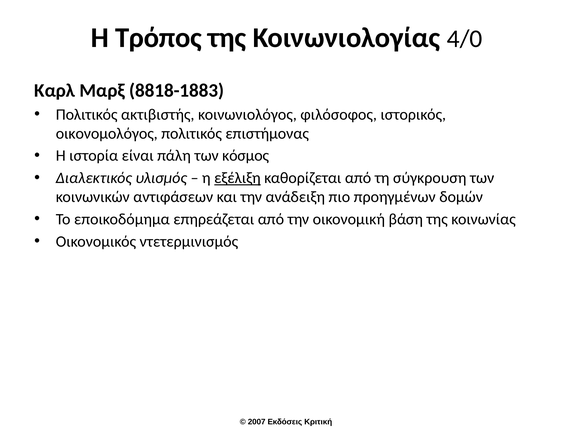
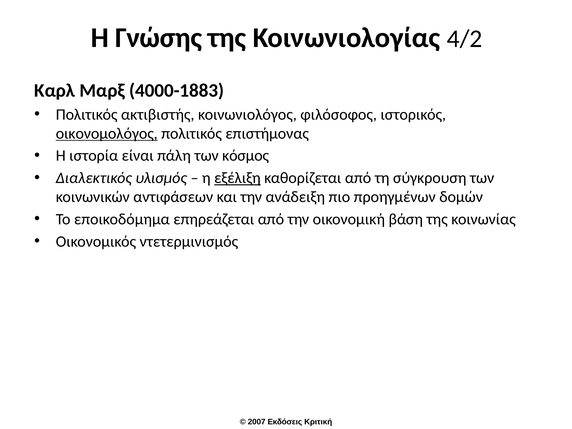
Τρόπος: Τρόπος -> Γνώσης (158, 38)
4/0: 4/0 -> 4/2 (465, 39)
8818-1883: 8818-1883 -> 4000-1883 (177, 90)
οικονομολόγος underline: none -> present (107, 133)
